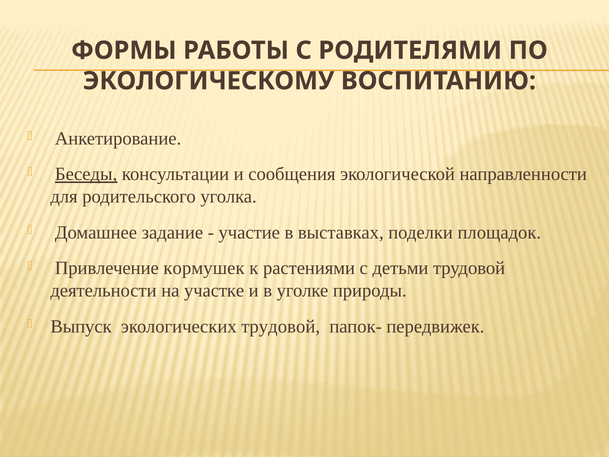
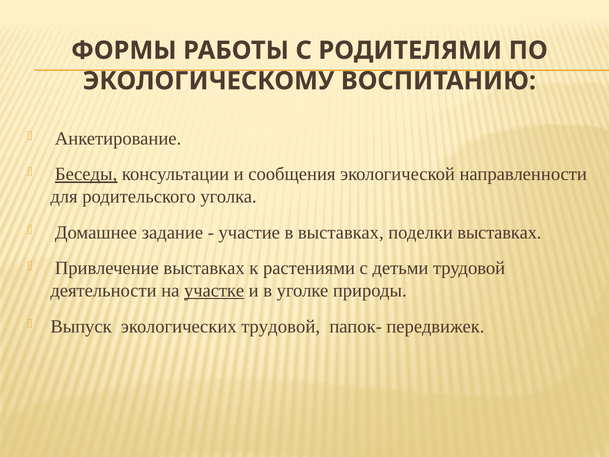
поделки площадок: площадок -> выставках (499, 232)
Привлечение кормушек: кормушек -> выставках (204, 268)
участке underline: none -> present (214, 291)
